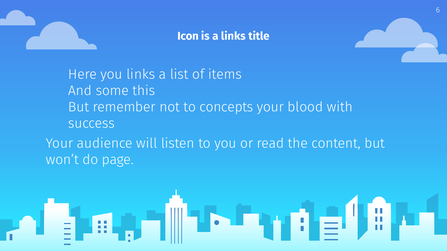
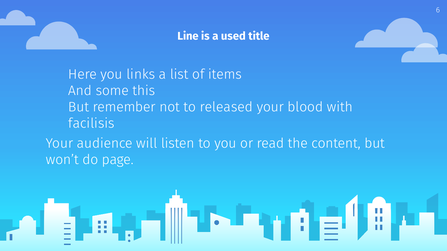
Icon: Icon -> Line (188, 36)
a links: links -> used (233, 36)
concepts: concepts -> released (226, 107)
success: success -> facilisis (91, 124)
